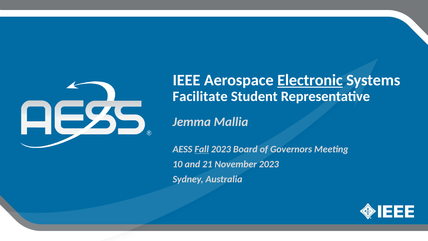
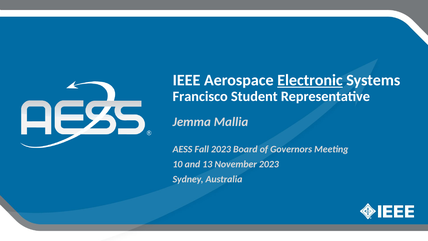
Facilitate: Facilitate -> Francisco (200, 96)
Fall underline: present -> none (202, 149)
21: 21 -> 13 (207, 164)
